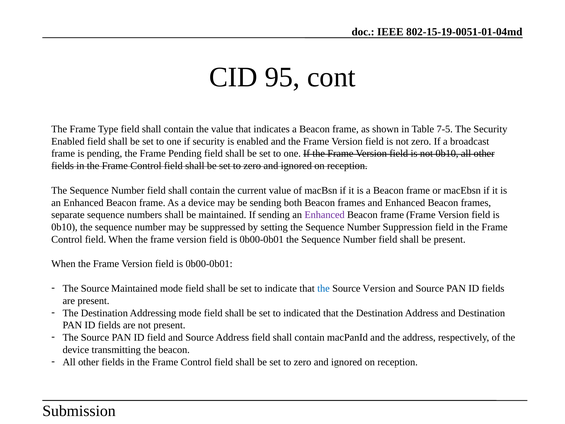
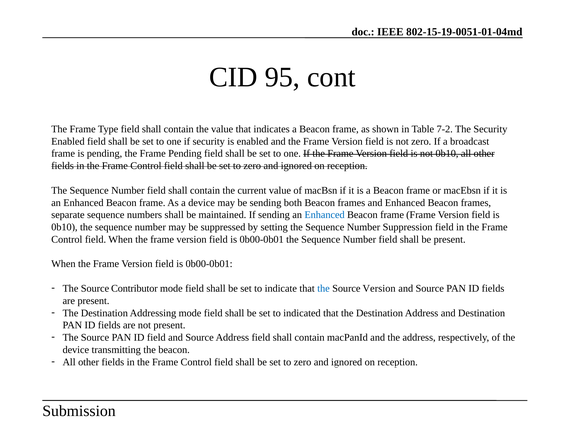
7-5: 7-5 -> 7-2 (445, 129)
Enhanced colour: purple -> blue (325, 215)
Source Maintained: Maintained -> Contributor (134, 288)
